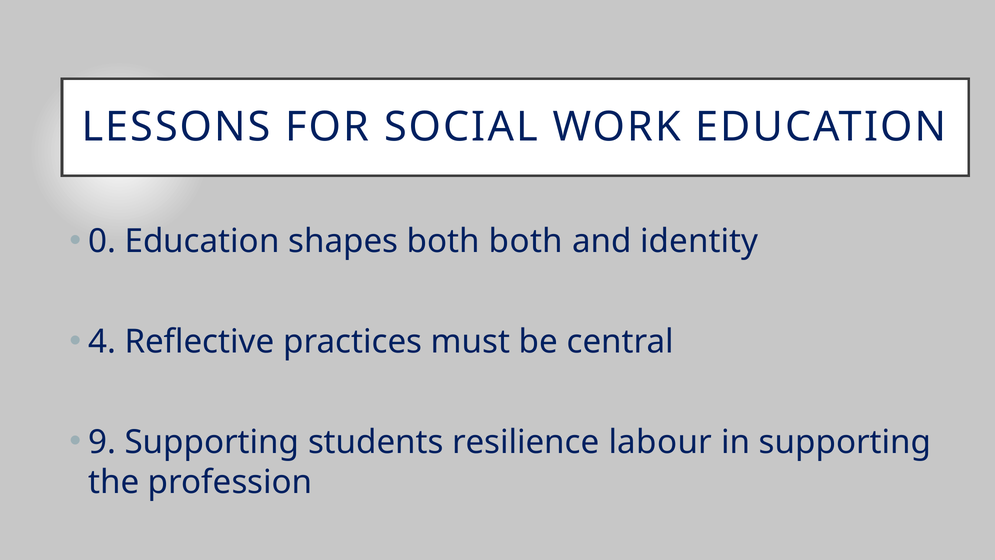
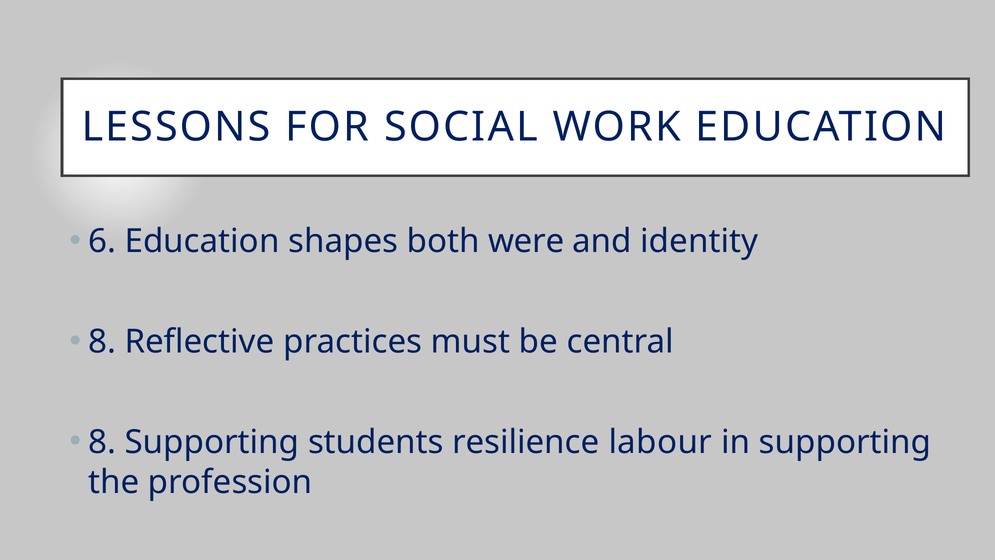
0: 0 -> 6 (102, 241)
both both: both -> were (526, 241)
4: 4 -> 8 (102, 342)
9: 9 -> 8 (102, 442)
